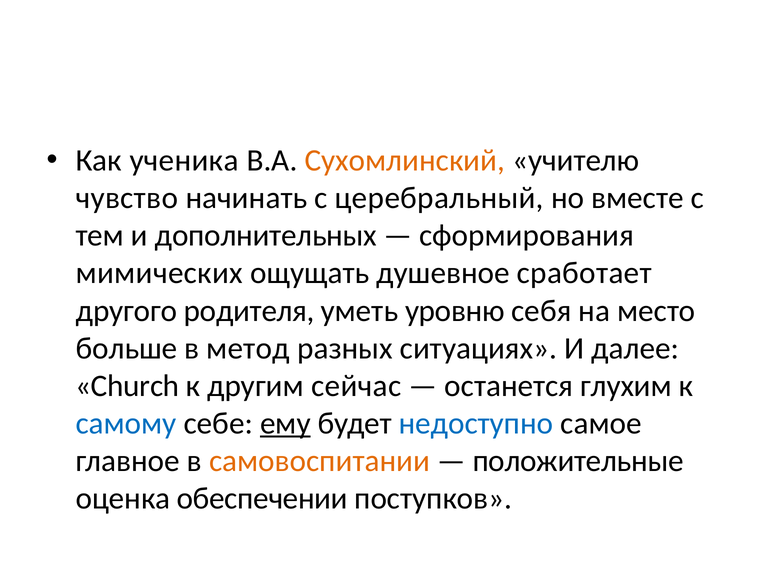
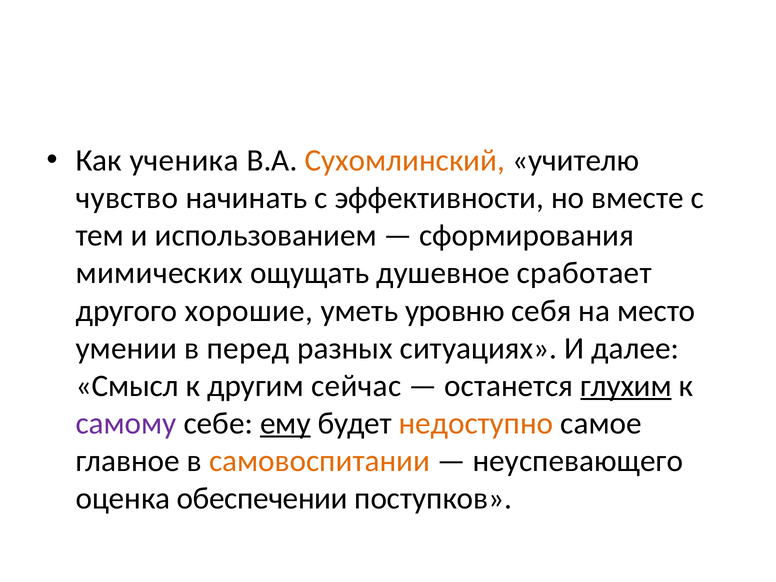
церебральный: церебральный -> эффективности (439, 198)
дополнительных: дополнительных -> использованием (266, 236)
родителя: родителя -> хорошие (249, 311)
больше: больше -> умении (126, 348)
метод: метод -> перед (248, 348)
Church: Church -> Смысл (127, 386)
глухим underline: none -> present (626, 386)
самому colour: blue -> purple (126, 423)
недоступно colour: blue -> orange (476, 423)
положительные: положительные -> неуспевающего (578, 461)
